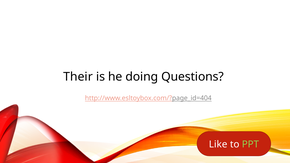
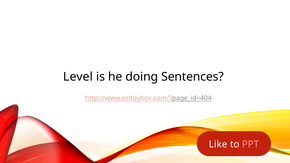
Their: Their -> Level (78, 77)
Questions: Questions -> Sentences (193, 77)
PPT colour: light green -> pink (250, 144)
